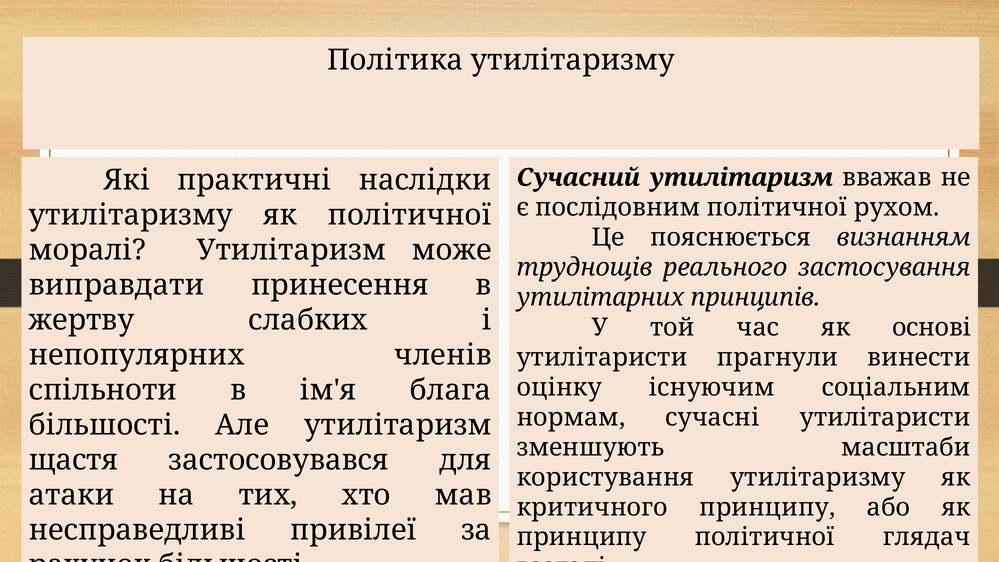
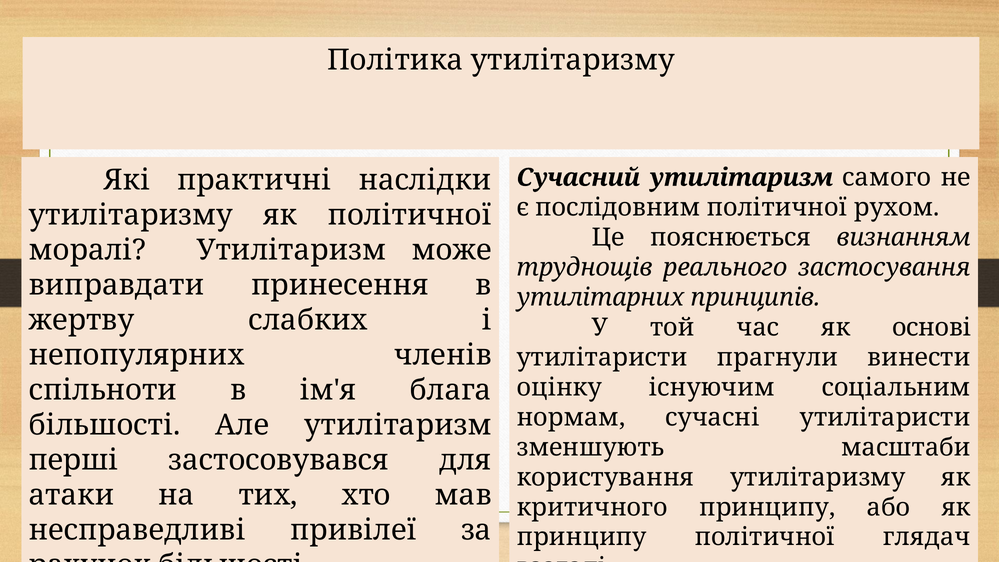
вважав: вважав -> самого (887, 178)
щастя: щастя -> перші (74, 460)
